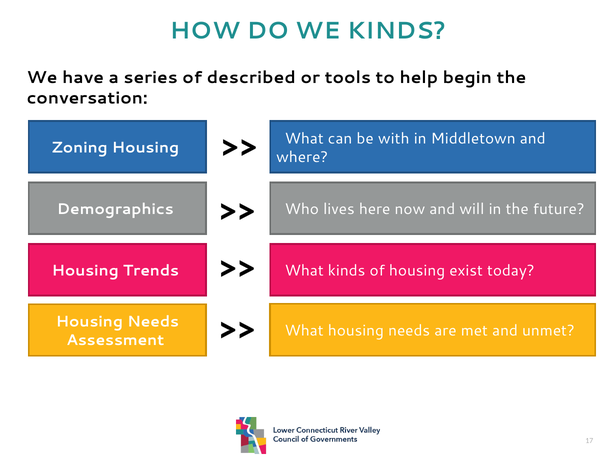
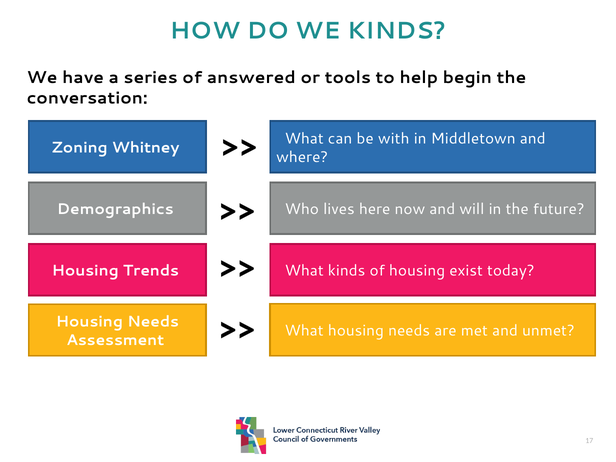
described: described -> answered (251, 77)
Zoning Housing: Housing -> Whitney (146, 148)
